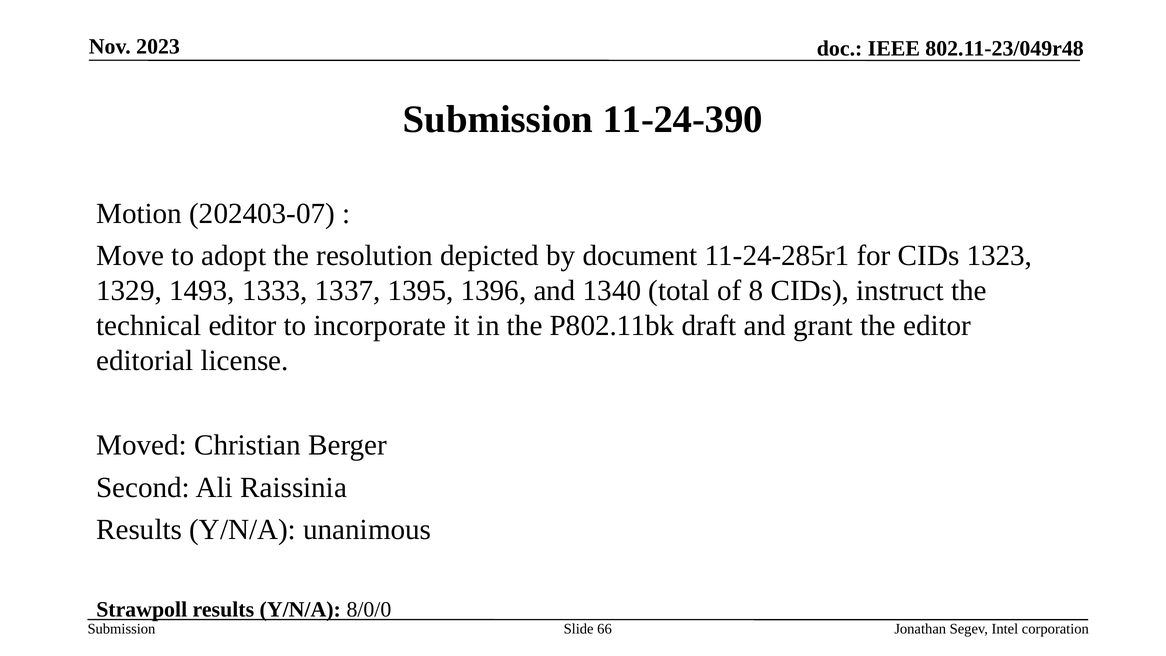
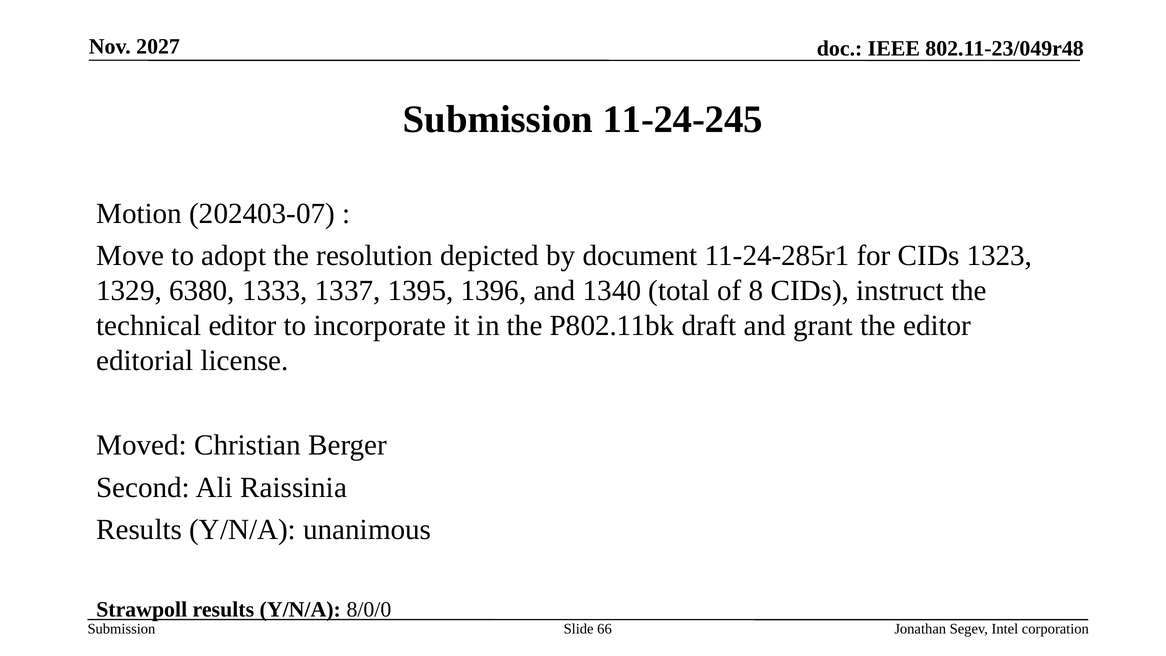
2023: 2023 -> 2027 (158, 46)
11-24-390: 11-24-390 -> 11-24-245 (683, 119)
1493: 1493 -> 6380 (202, 291)
